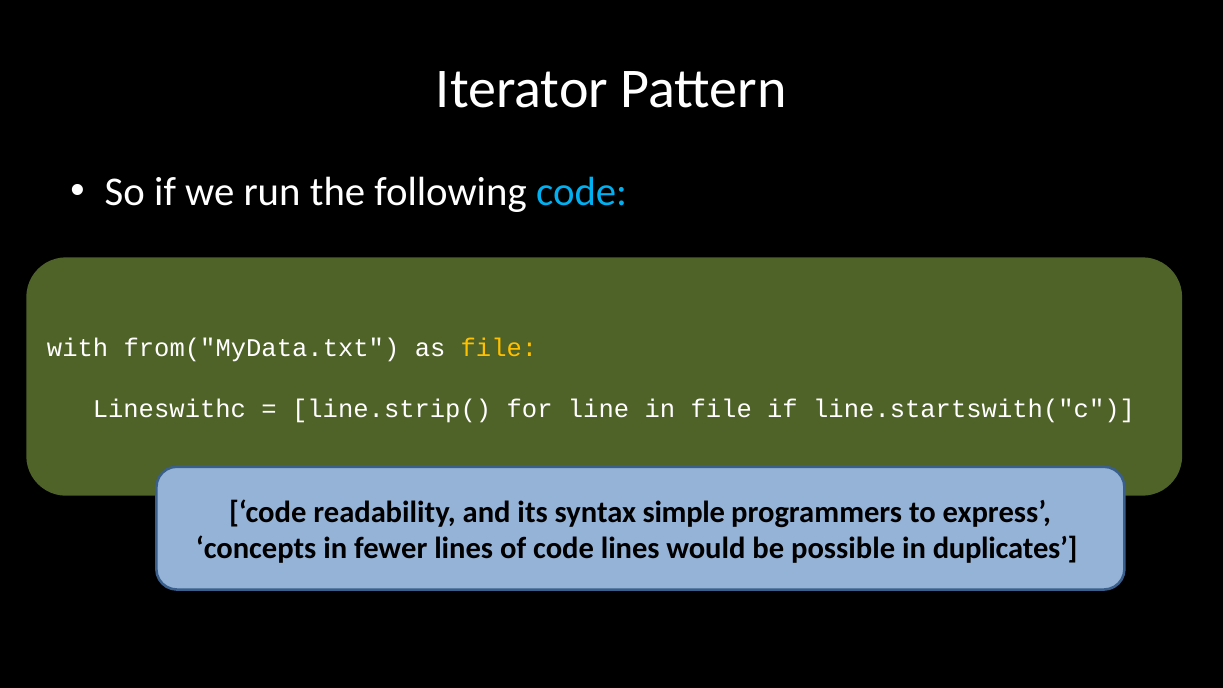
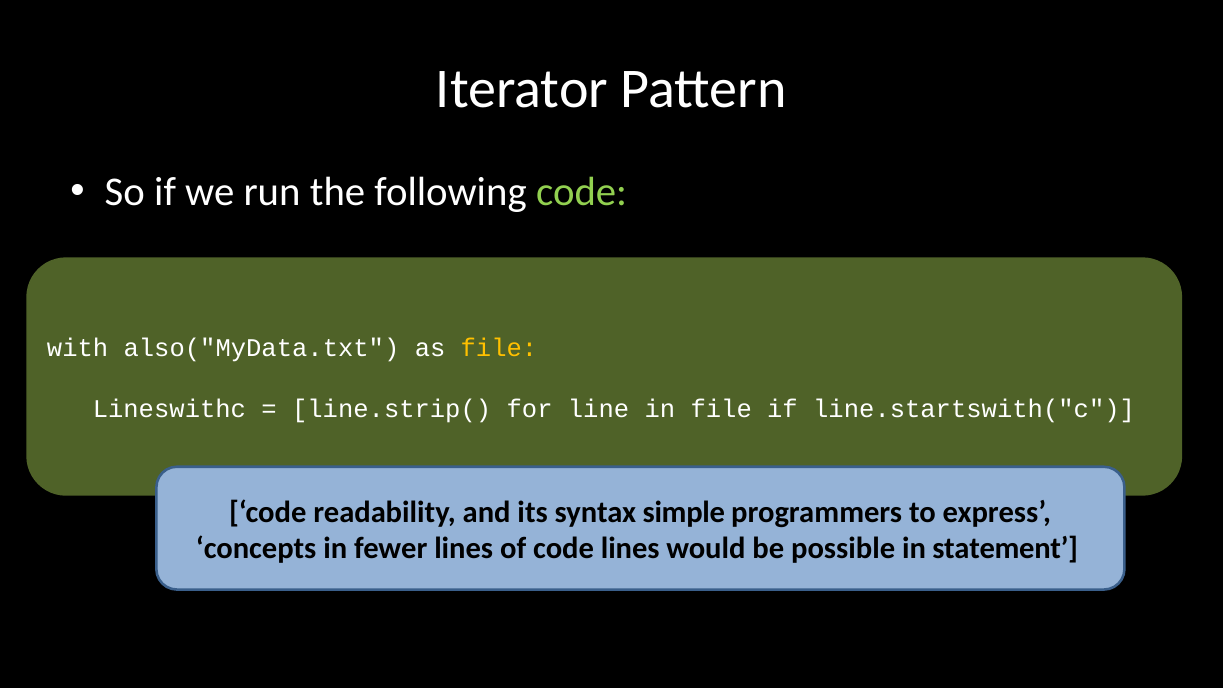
code colour: light blue -> light green (582, 192)
from("MyData.txt: from("MyData.txt -> also("MyData.txt (261, 348)
duplicates: duplicates -> statement (1005, 549)
